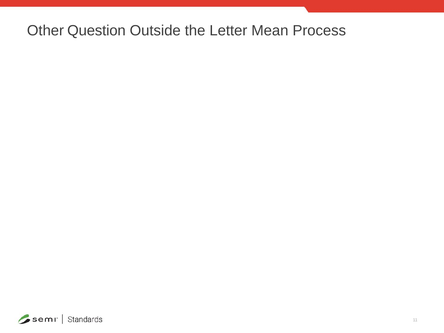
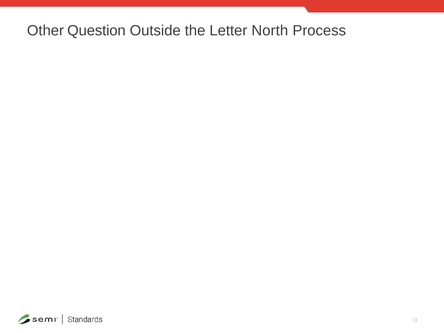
Mean: Mean -> North (270, 31)
